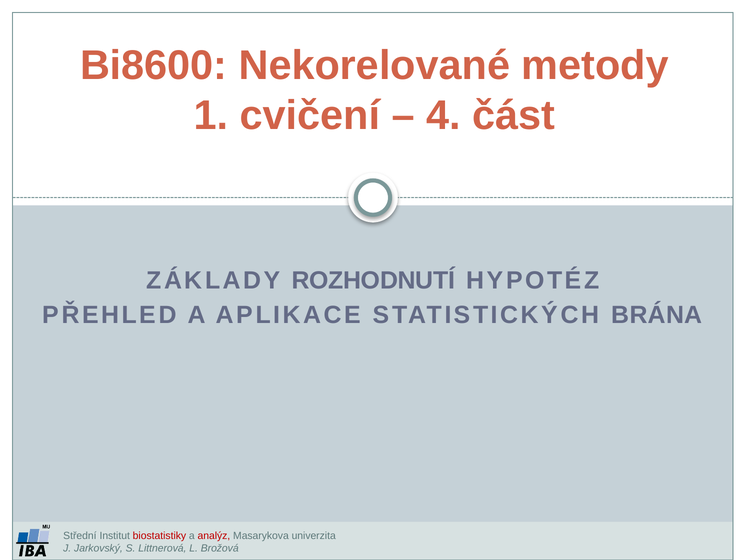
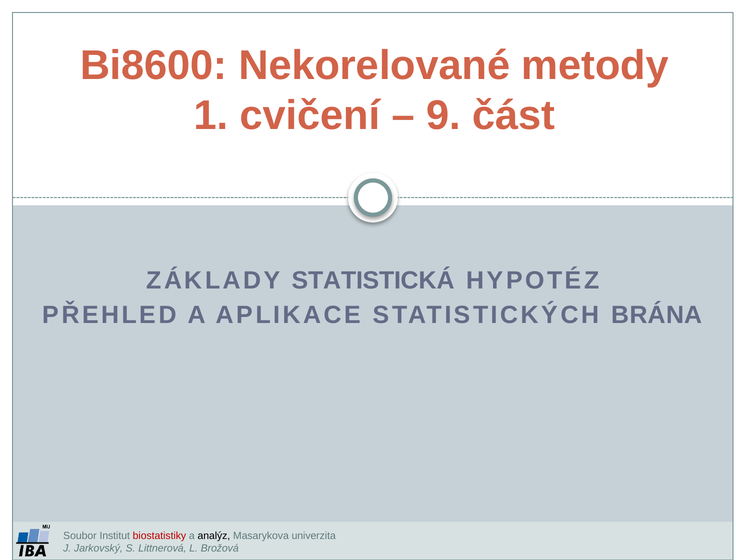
4: 4 -> 9 (443, 115)
ROZHODNUTÍ: ROZHODNUTÍ -> STATISTICKÁ (373, 280)
Střední: Střední -> Soubor (80, 535)
analýz colour: red -> black (214, 535)
